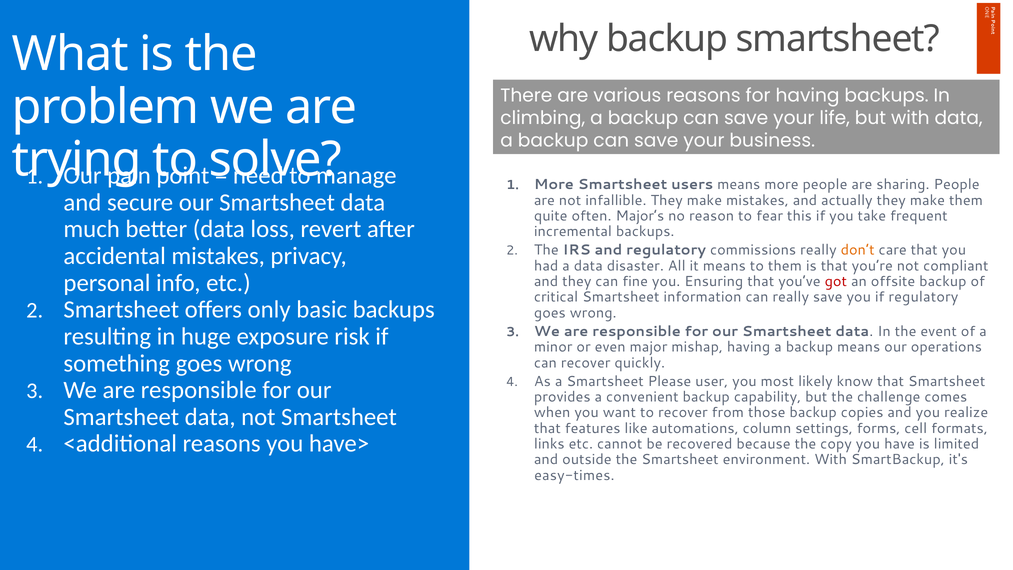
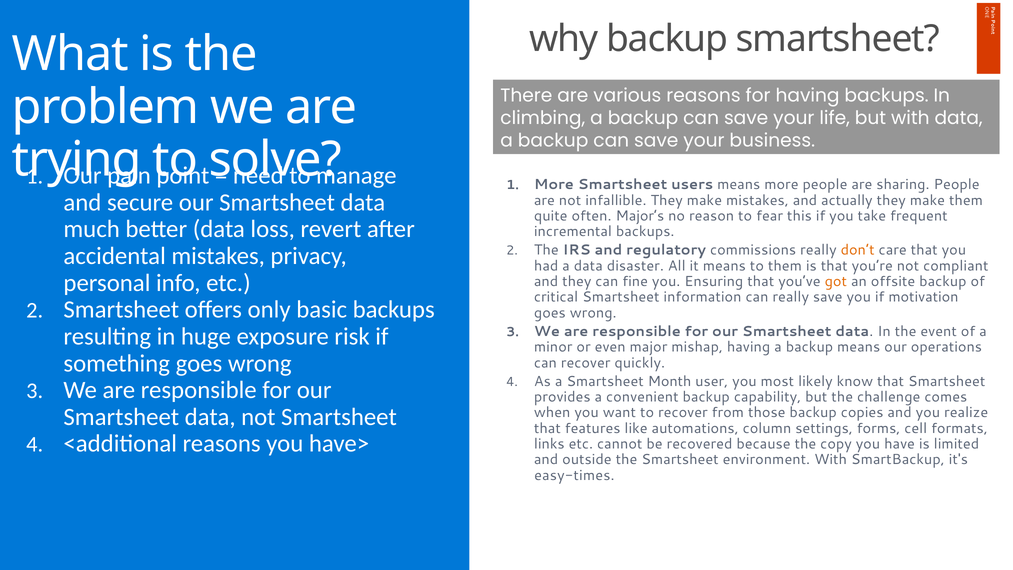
got colour: red -> orange (836, 281)
if regulatory: regulatory -> motivation (923, 297)
Please: Please -> Month (670, 381)
